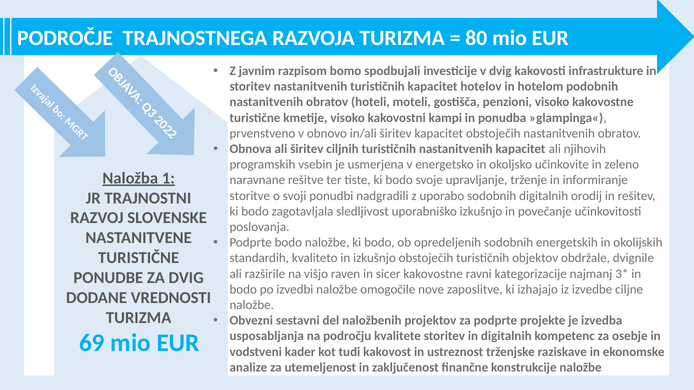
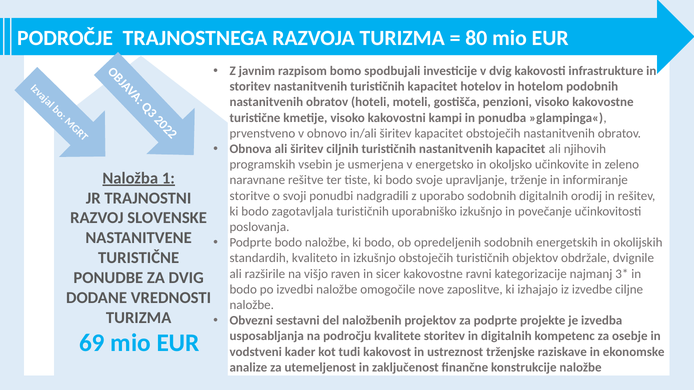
zagotavljala sledljivost: sledljivost -> turističnih (363, 212)
